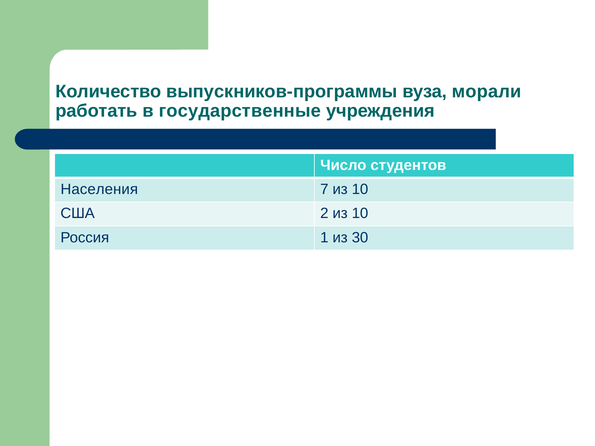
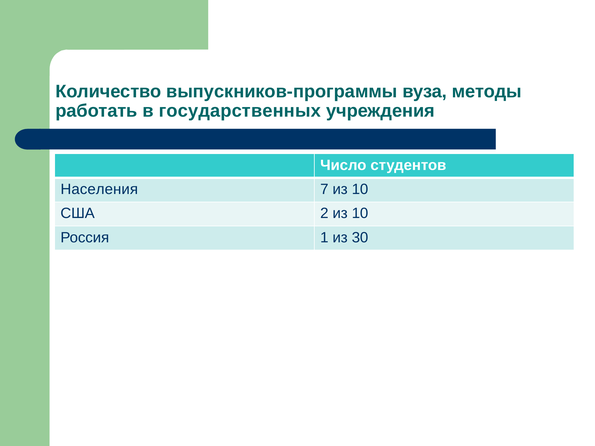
морали: морали -> методы (487, 91)
государственные: государственные -> государственных (240, 111)
